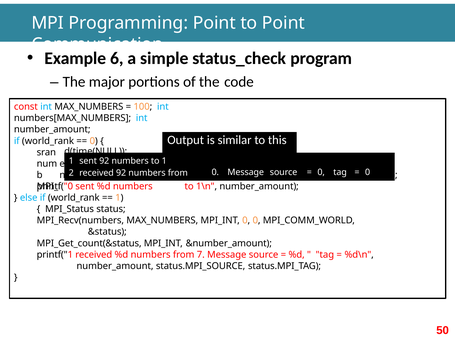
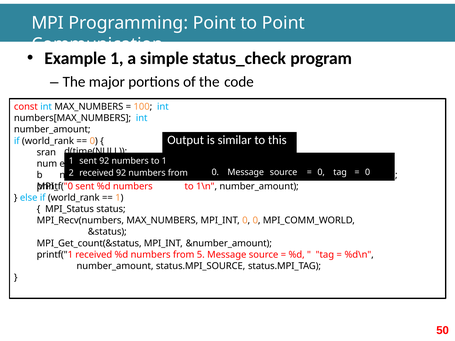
Example 6: 6 -> 1 (117, 58)
7: 7 -> 5 (201, 255)
